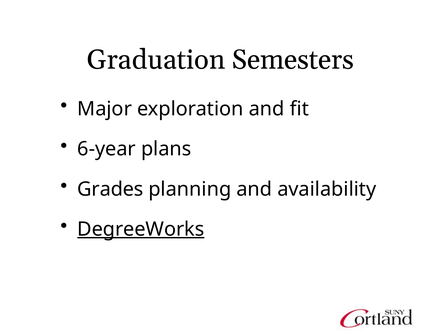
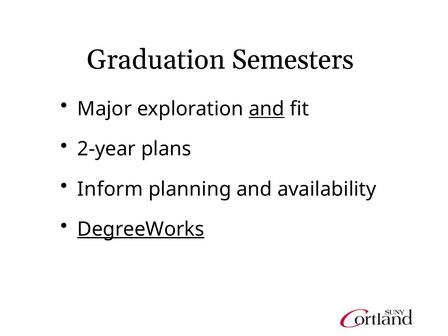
and underline: none -> present (267, 109)
6-year: 6-year -> 2-year (107, 149)
Grades: Grades -> Inform (110, 189)
